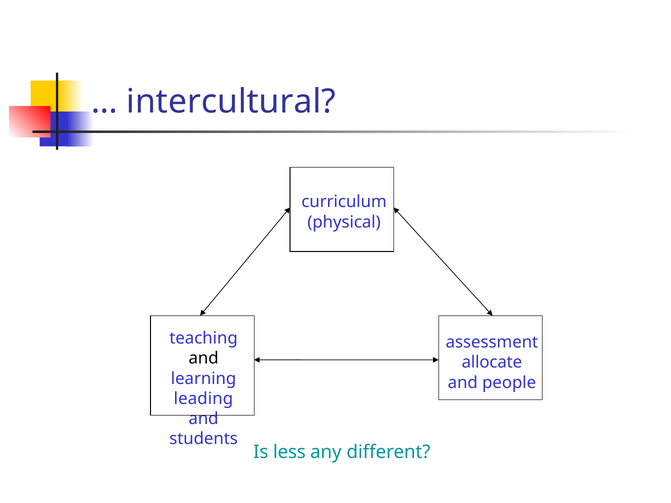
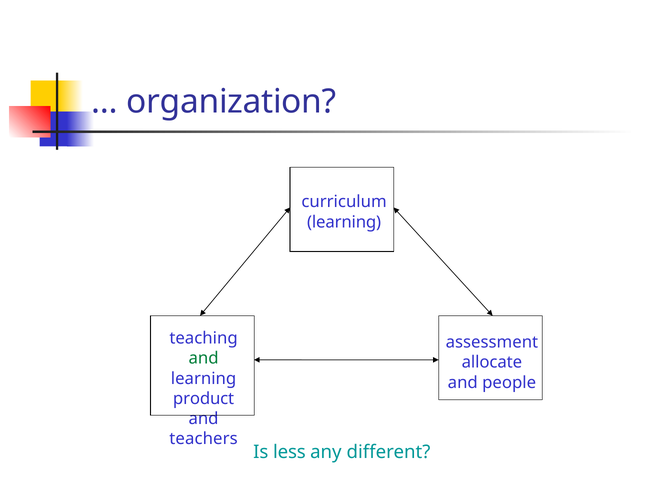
intercultural: intercultural -> organization (231, 102)
physical: physical -> learning (344, 222)
and colour: black -> green (204, 359)
leading: leading -> product (204, 399)
students: students -> teachers (204, 439)
